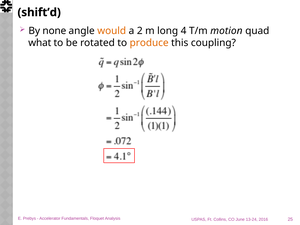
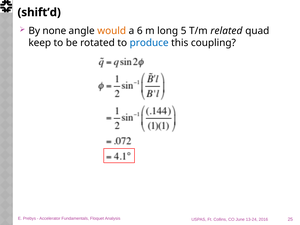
2: 2 -> 6 (140, 31)
4: 4 -> 5 (184, 31)
motion: motion -> related (226, 31)
what: what -> keep (40, 43)
produce colour: orange -> blue (149, 43)
